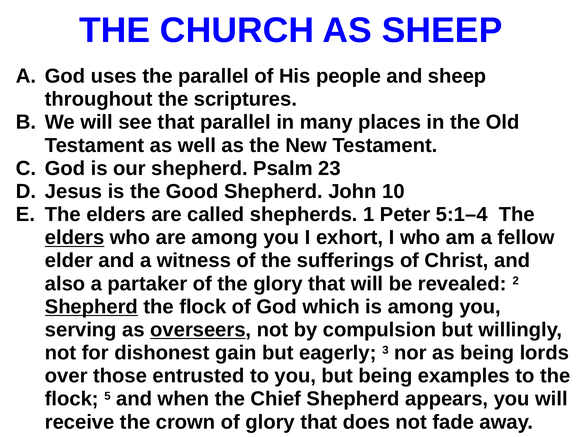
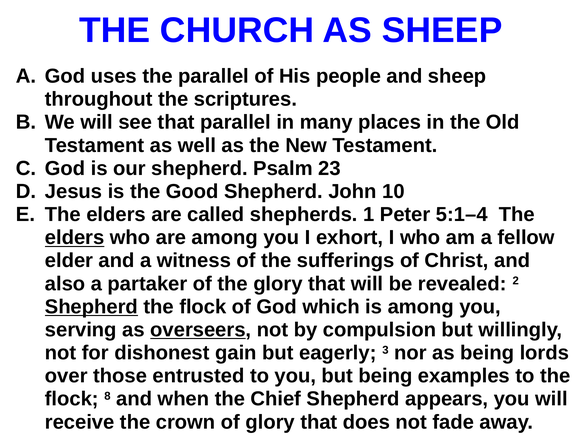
5: 5 -> 8 (107, 396)
